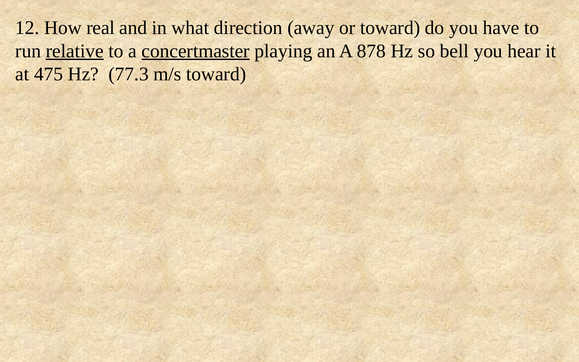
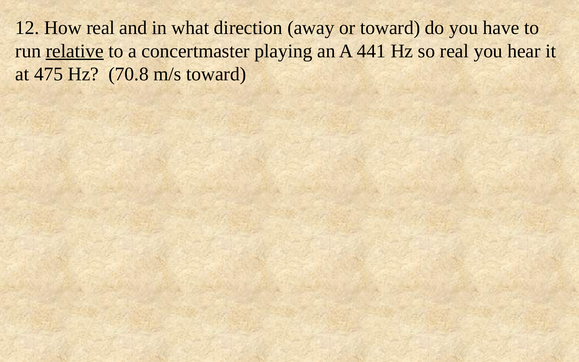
concertmaster underline: present -> none (196, 51)
878: 878 -> 441 (371, 51)
so bell: bell -> real (454, 51)
77.3: 77.3 -> 70.8 (129, 74)
